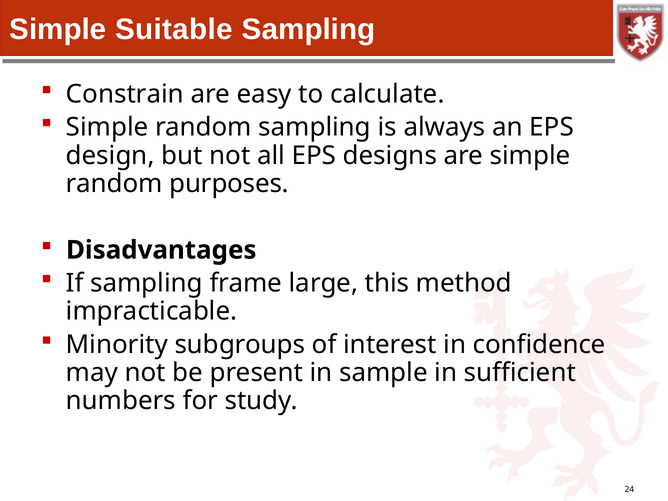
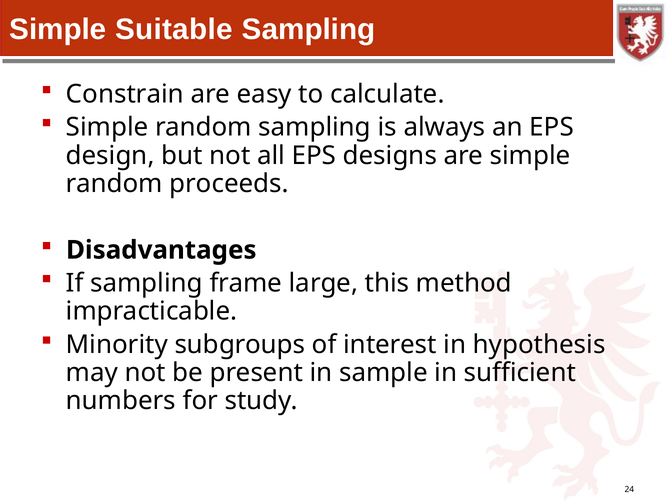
purposes: purposes -> proceeds (229, 184)
confidence: confidence -> hypothesis (539, 345)
